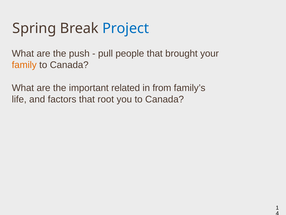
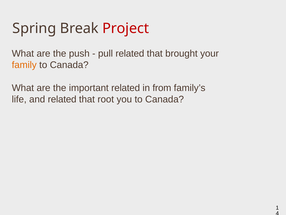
Project colour: blue -> red (126, 28)
pull people: people -> related (130, 53)
and factors: factors -> related (62, 99)
